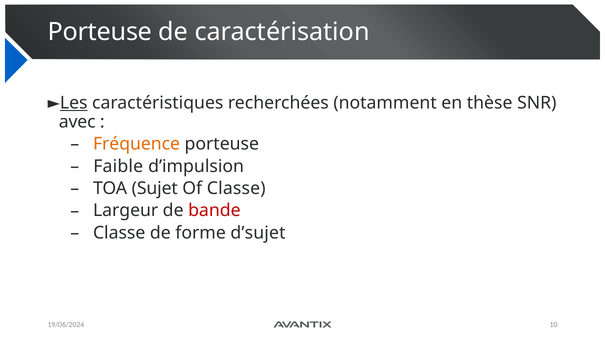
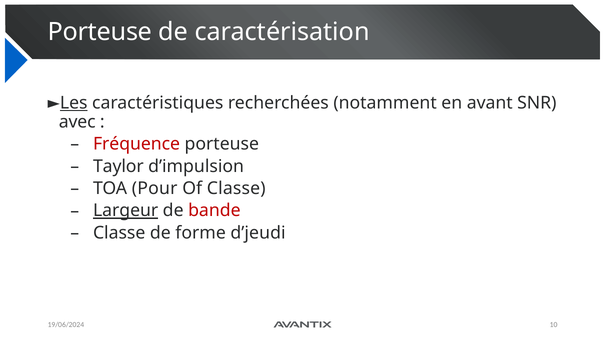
thèse: thèse -> avant (490, 103)
Fréquence colour: orange -> red (137, 144)
Faible: Faible -> Taylor (118, 166)
Sujet: Sujet -> Pour (155, 189)
Largeur underline: none -> present (126, 211)
d’sujet: d’sujet -> d’jeudi (258, 233)
